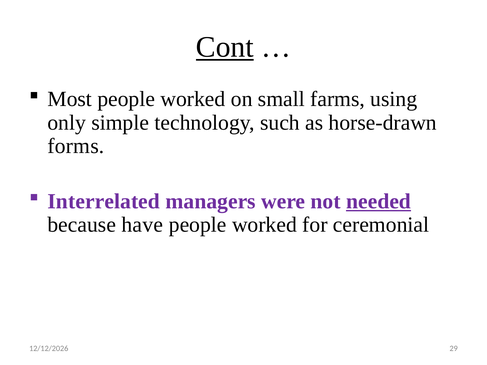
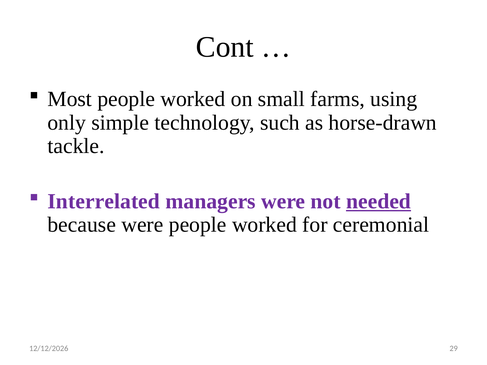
Cont underline: present -> none (225, 47)
forms: forms -> tackle (76, 146)
because have: have -> were (142, 225)
